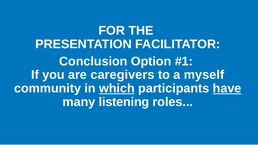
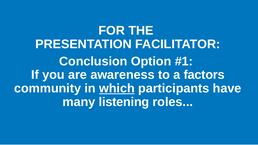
caregivers: caregivers -> awareness (123, 75)
myself: myself -> factors (204, 75)
have underline: present -> none (227, 88)
